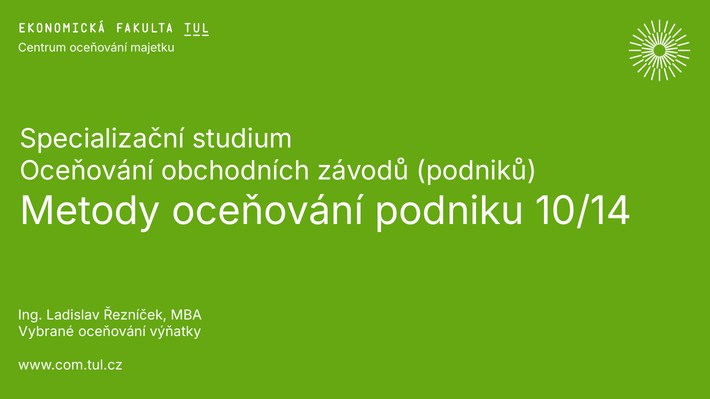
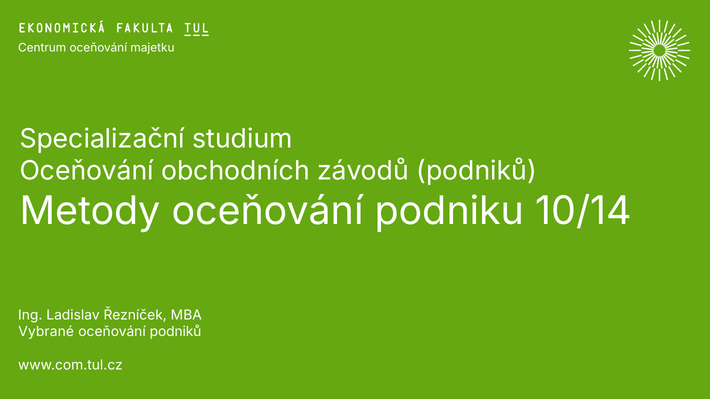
oceňování výňatky: výňatky -> podniků (176, 332)
